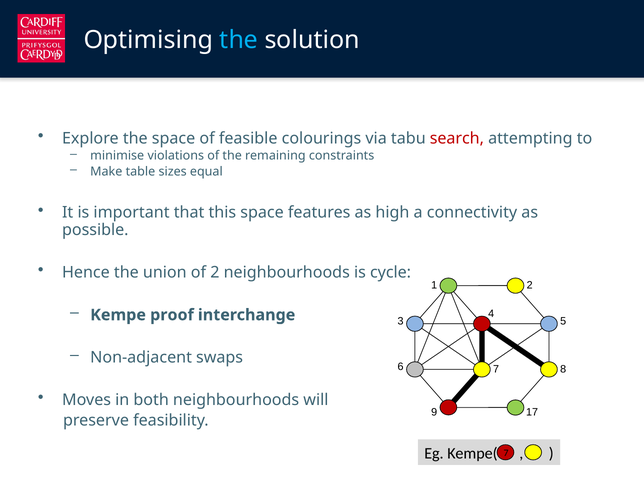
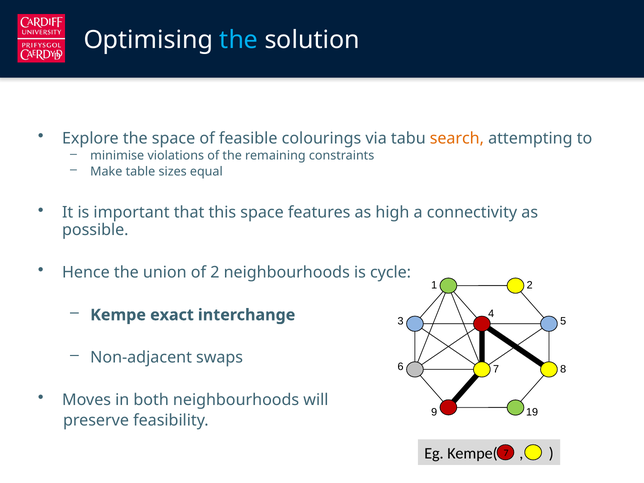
search colour: red -> orange (457, 138)
proof: proof -> exact (172, 315)
17: 17 -> 19 (532, 412)
